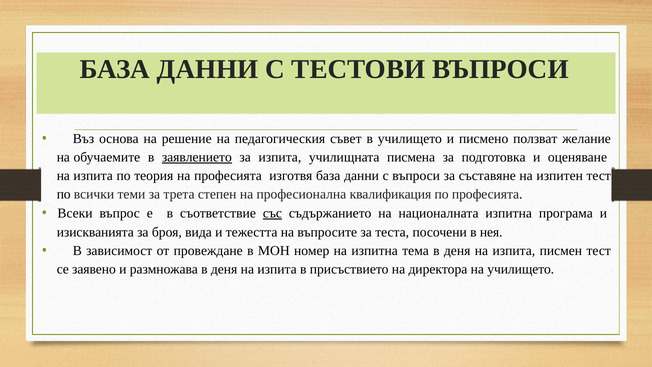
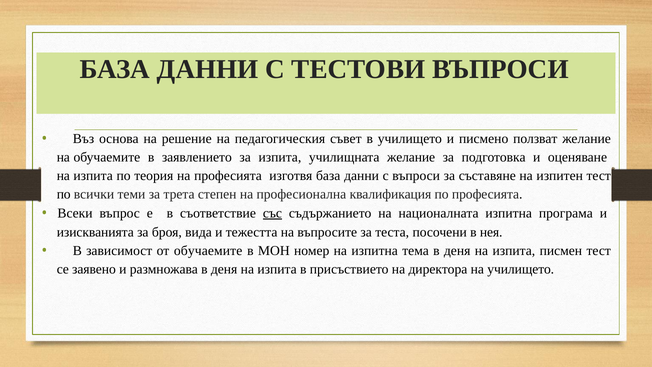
заявлението underline: present -> none (197, 157)
училищната писмена: писмена -> желание (411, 157)
от провеждане: провеждане -> обучаемите (208, 250)
